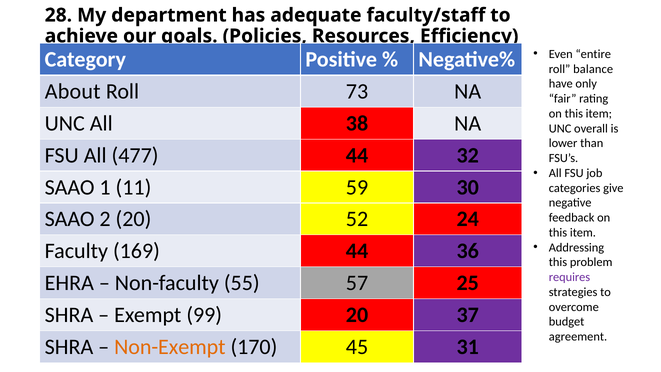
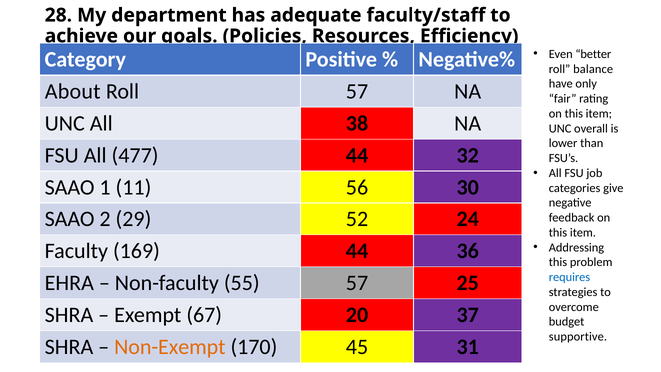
entire: entire -> better (593, 54)
Roll 73: 73 -> 57 (357, 91)
59: 59 -> 56 (357, 187)
2 20: 20 -> 29 (133, 219)
requires colour: purple -> blue (570, 277)
99: 99 -> 67 (204, 315)
agreement: agreement -> supportive (578, 337)
